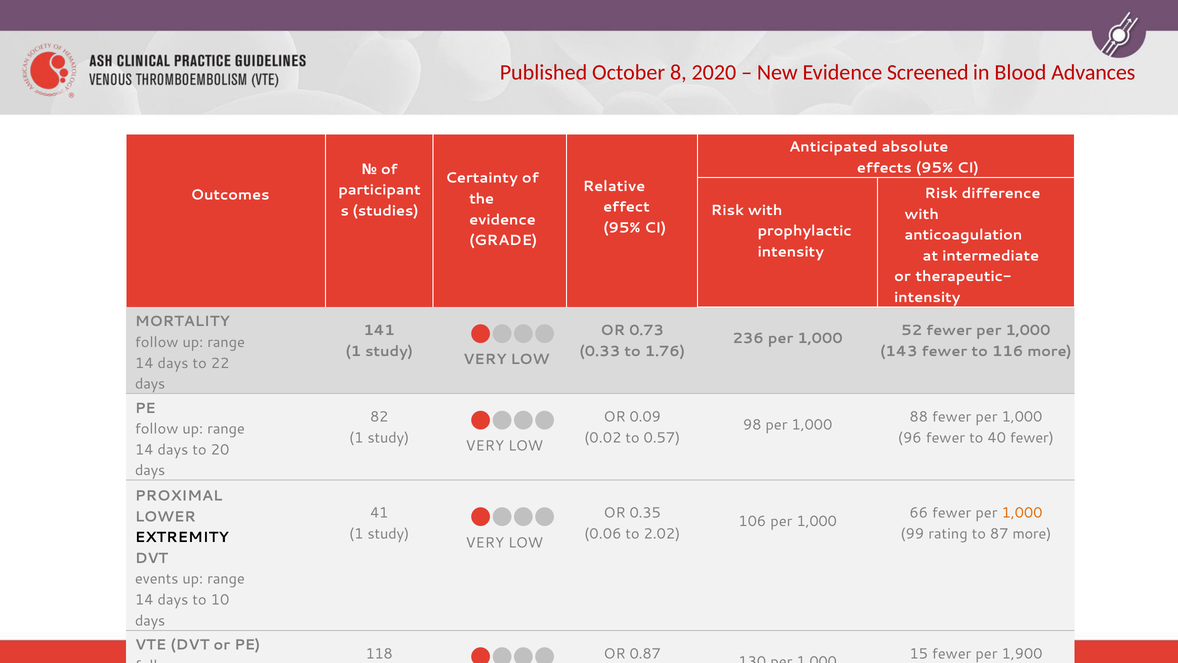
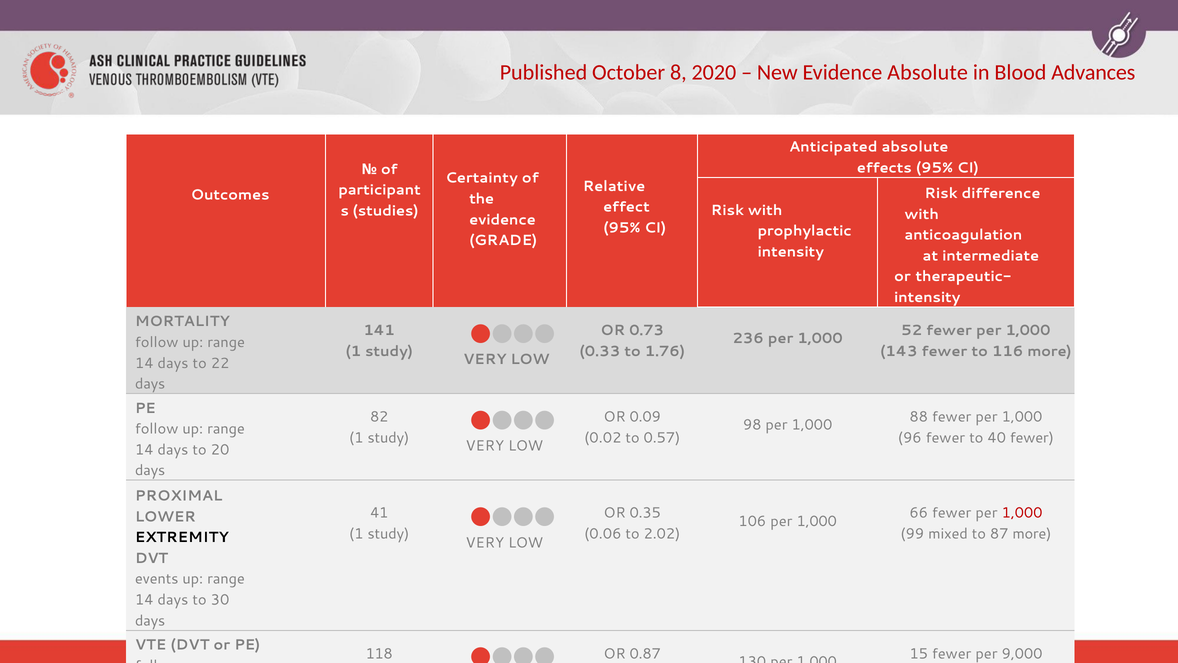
Evidence Screened: Screened -> Absolute (928, 72)
1,000 colour: orange -> red (1022, 513)
rating: rating -> mixed (948, 533)
10: 10 -> 30 (220, 600)
1,900: 1,900 -> 9,000 (1022, 653)
